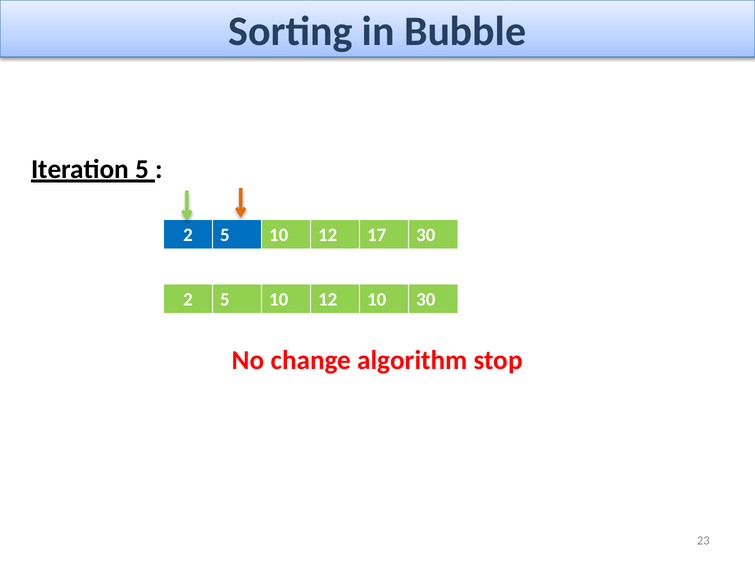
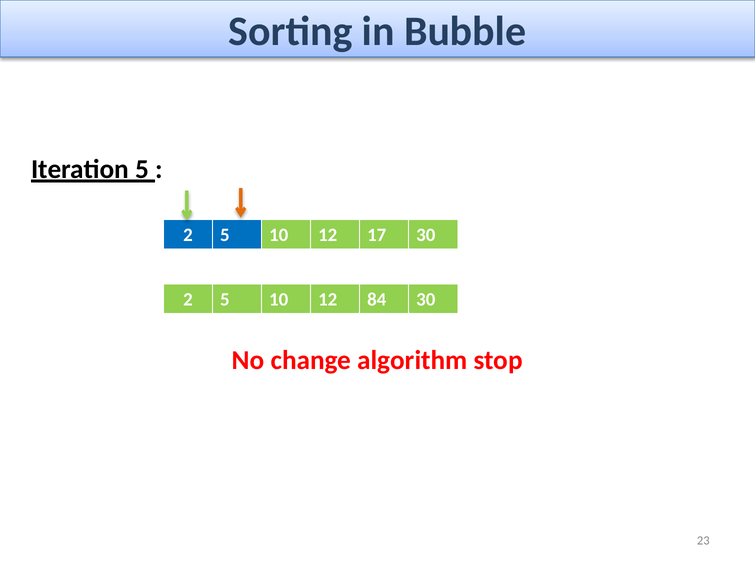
12 10: 10 -> 84 (377, 300)
